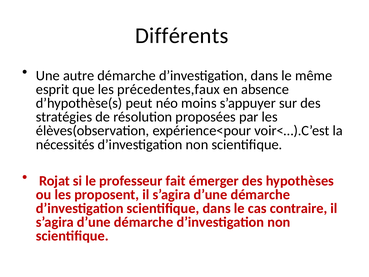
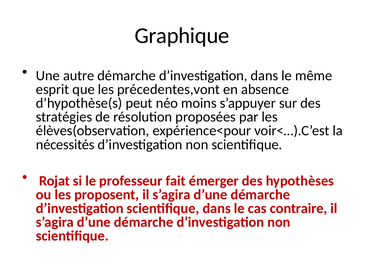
Différents: Différents -> Graphique (182, 36)
précedentes,faux: précedentes,faux -> précedentes,vont (169, 89)
